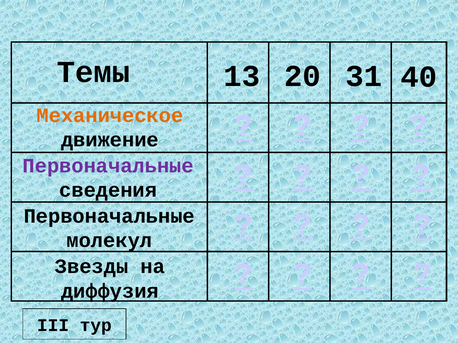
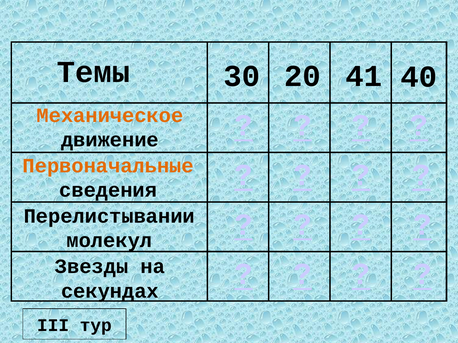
13: 13 -> 30 (242, 76)
31: 31 -> 41 (364, 76)
Первоначальные colour: purple -> orange (108, 166)
Первоначальные: Первоначальные -> Перелистывании (109, 216)
диффузия: диффузия -> секундах (110, 291)
